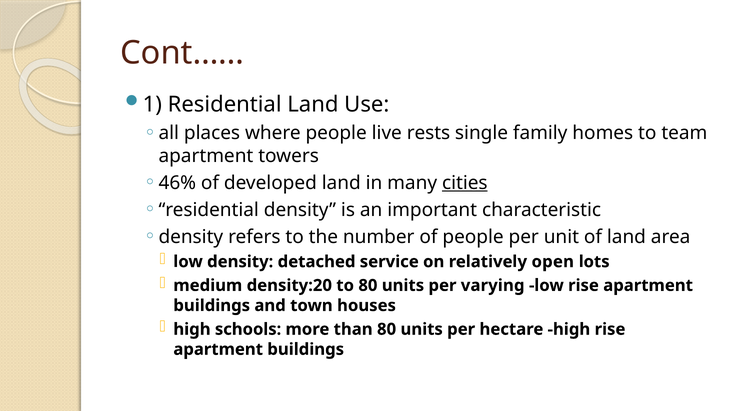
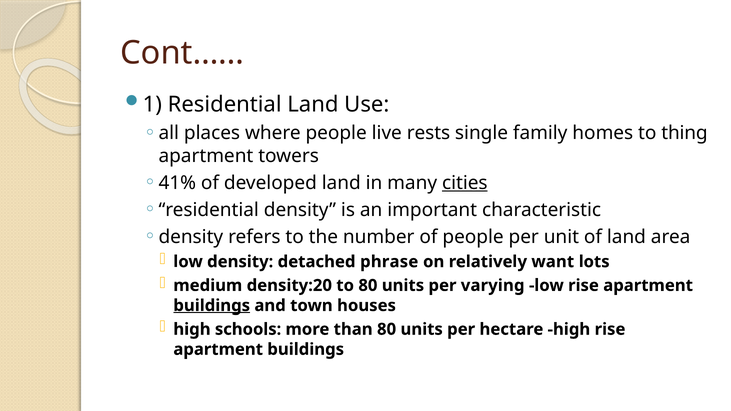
team: team -> thing (684, 133)
46%: 46% -> 41% (177, 183)
service: service -> phrase (389, 262)
open: open -> want (553, 262)
buildings underline: none -> present (212, 306)
